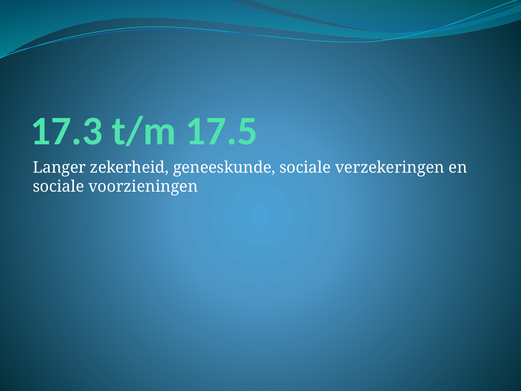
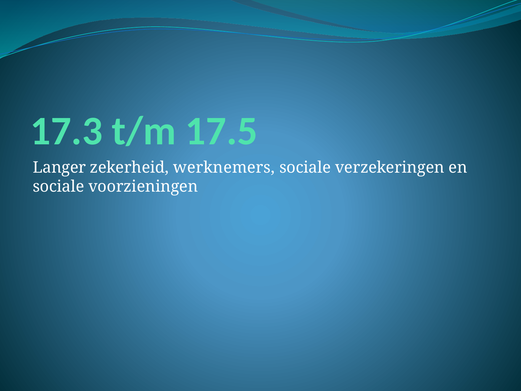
geneeskunde: geneeskunde -> werknemers (224, 167)
